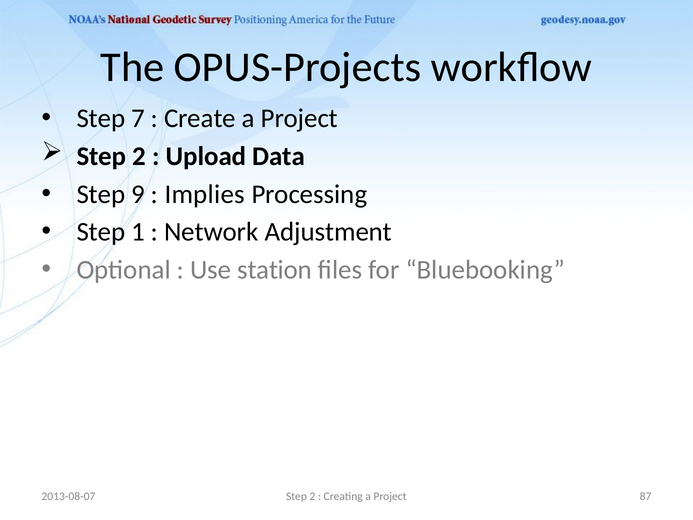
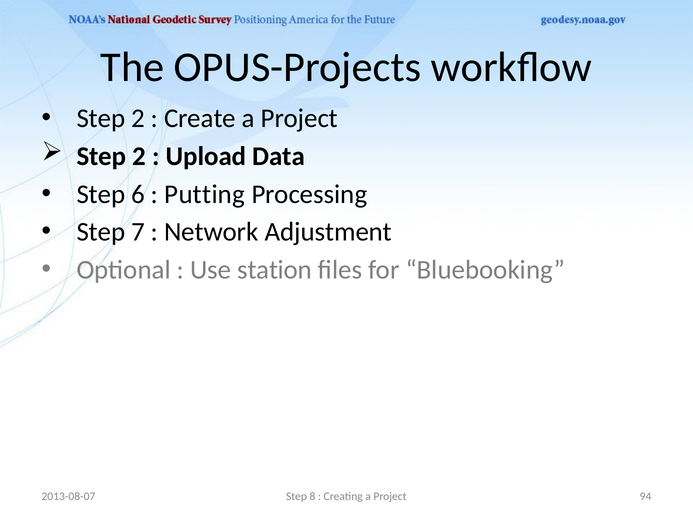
7: 7 -> 2 (138, 118)
9: 9 -> 6 (138, 194)
Implies: Implies -> Putting (205, 194)
1: 1 -> 7 (138, 232)
2: 2 -> 8 (312, 496)
87: 87 -> 94 (646, 496)
